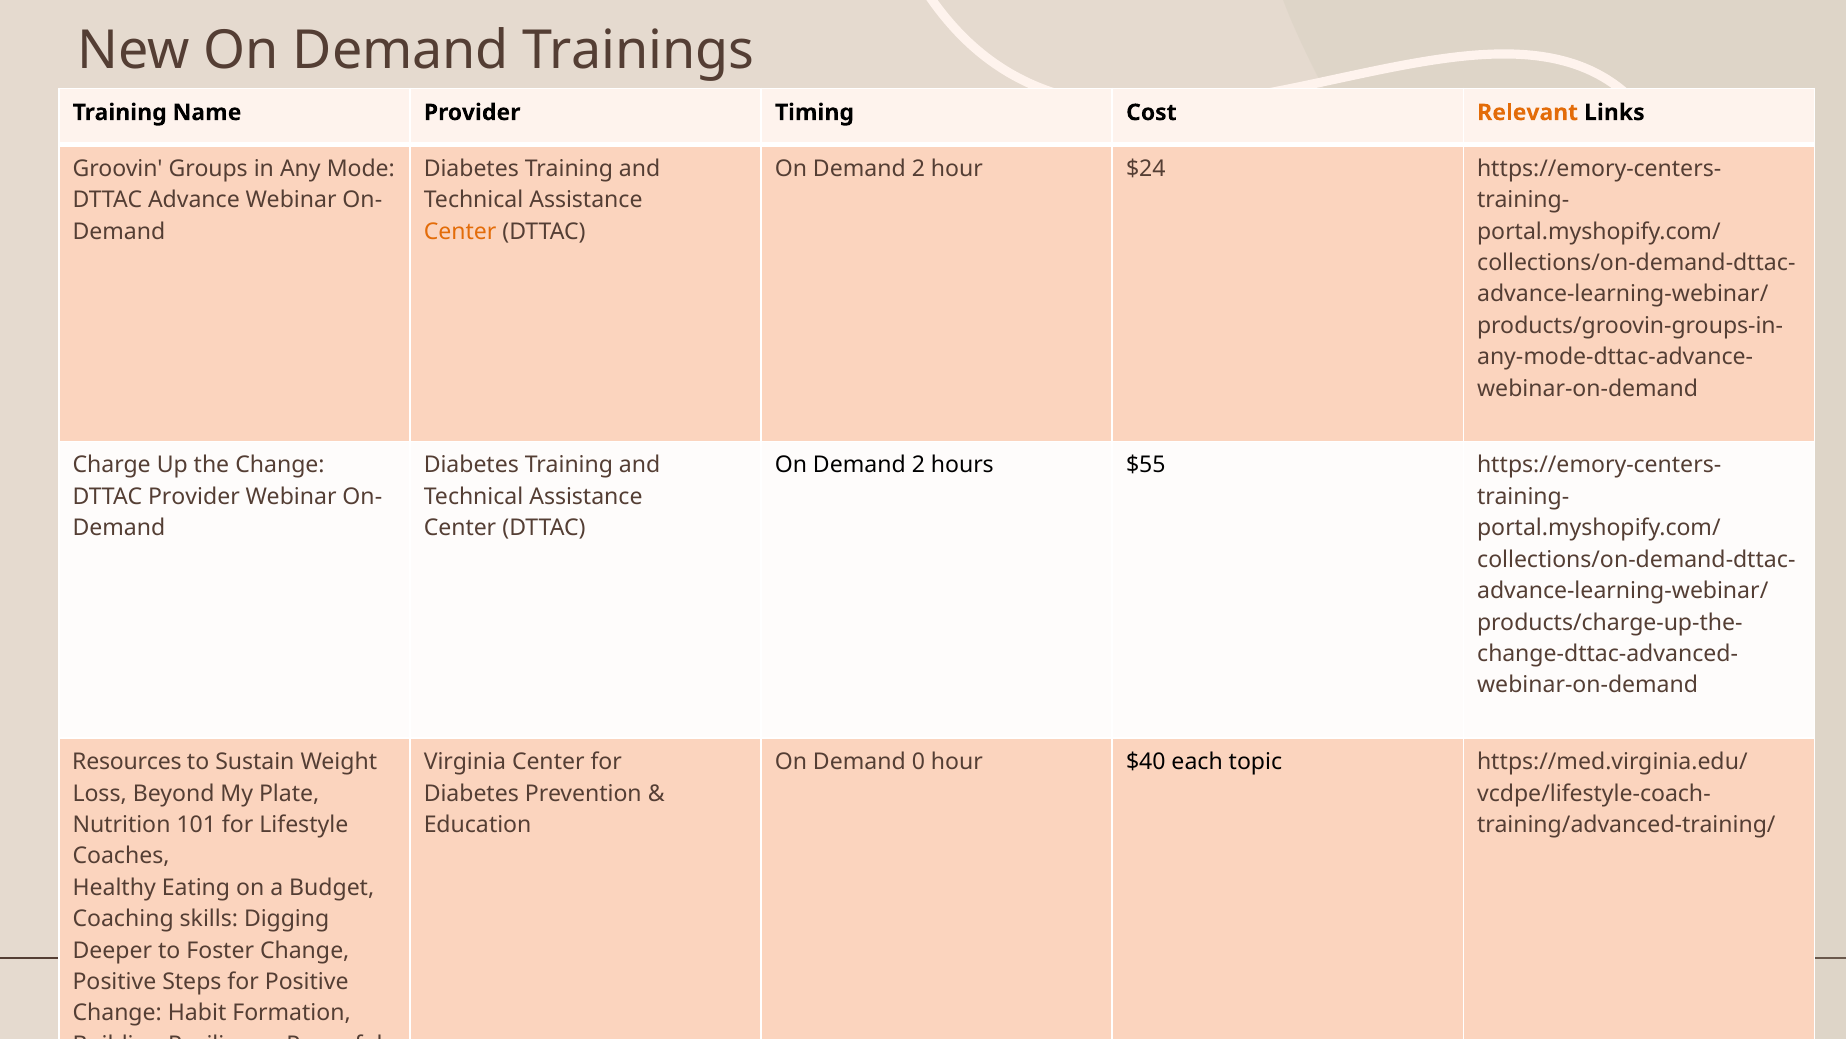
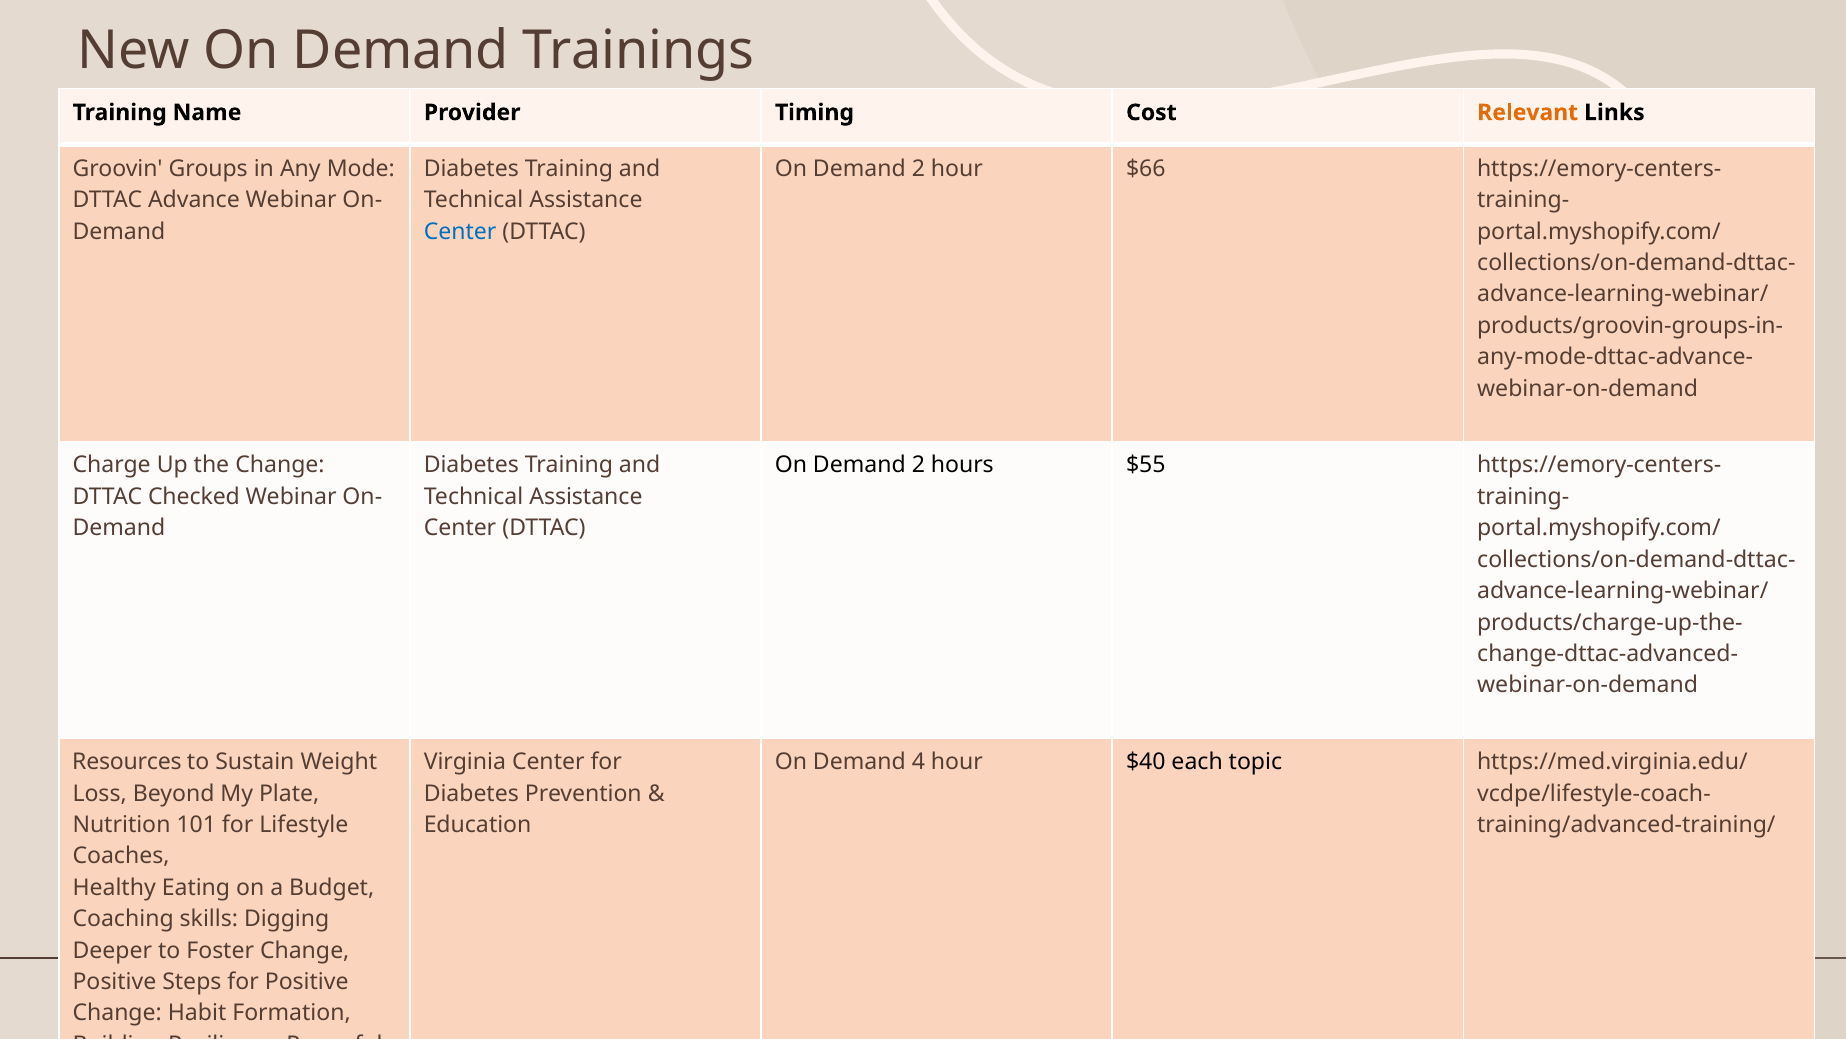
$24: $24 -> $66 (1146, 169)
Center colour: orange -> blue (460, 231)
DTTAC Provider: Provider -> Checked (194, 496)
0: 0 -> 4 (918, 762)
